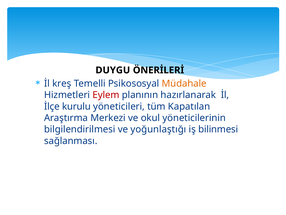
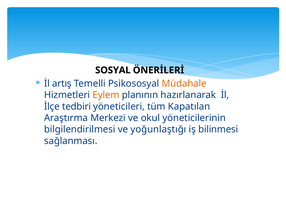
DUYGU: DUYGU -> SOSYAL (113, 70)
kreş: kreş -> artış (62, 83)
Eylem colour: red -> orange (106, 95)
kurulu: kurulu -> tedbiri (76, 106)
